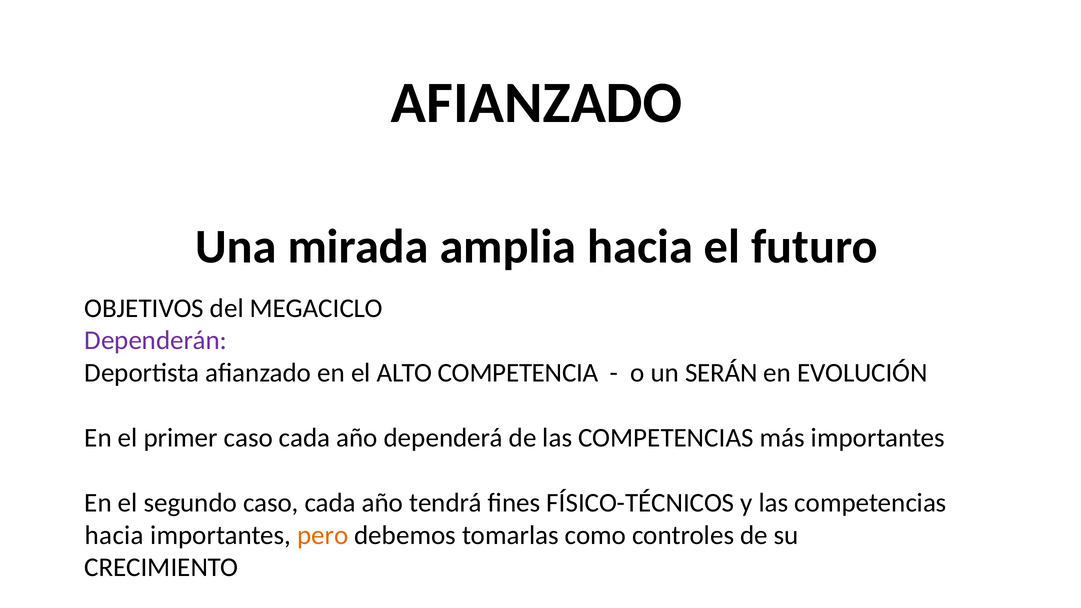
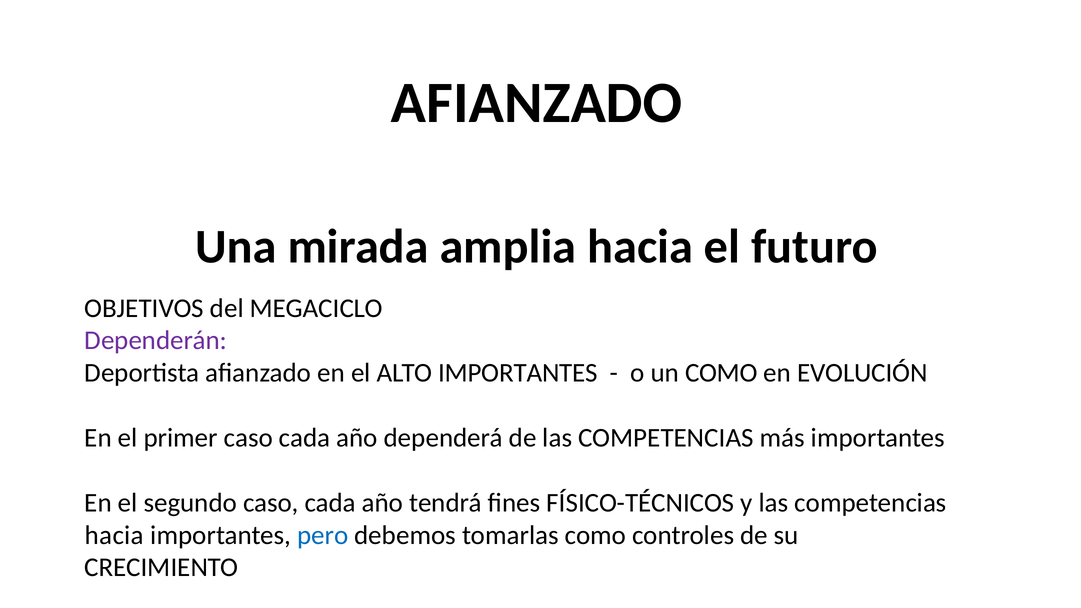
ALTO COMPETENCIA: COMPETENCIA -> IMPORTANTES (518, 373)
un SERÁN: SERÁN -> COMO (721, 373)
pero colour: orange -> blue (323, 535)
